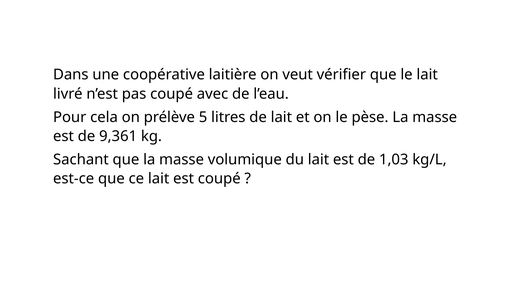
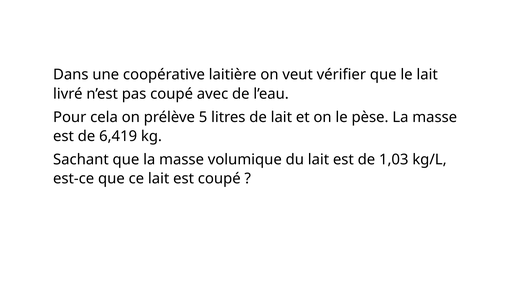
9,361: 9,361 -> 6,419 (118, 136)
